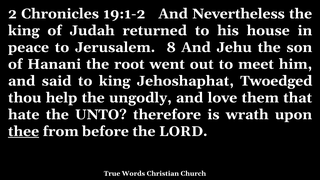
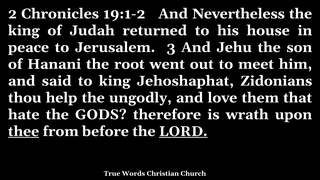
8: 8 -> 3 (171, 47)
Twoedged: Twoedged -> Zidonians (276, 81)
UNTO: UNTO -> GODS (101, 115)
LORD underline: none -> present (183, 131)
